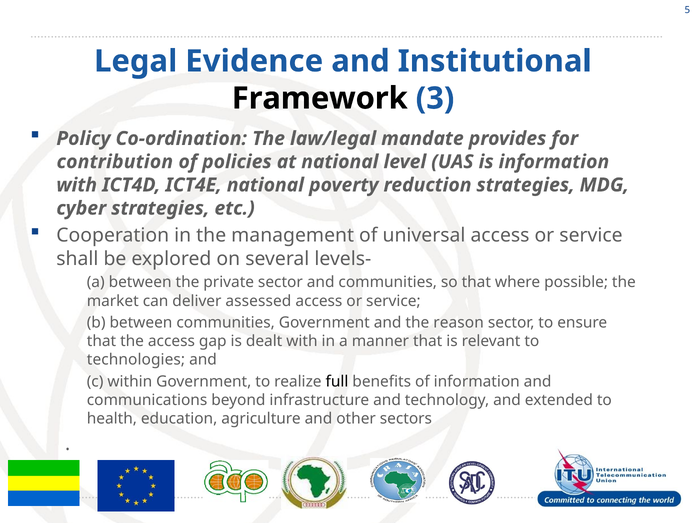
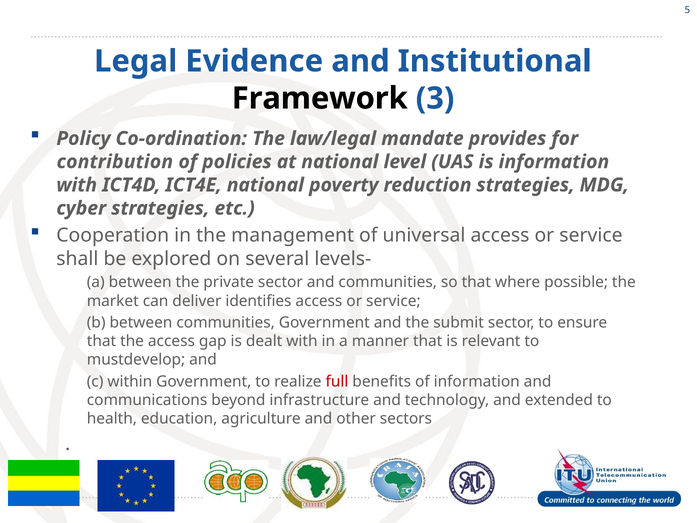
assessed: assessed -> identifies (259, 301)
reason: reason -> submit (459, 323)
technologies: technologies -> mustdevelop (136, 360)
full colour: black -> red (337, 381)
